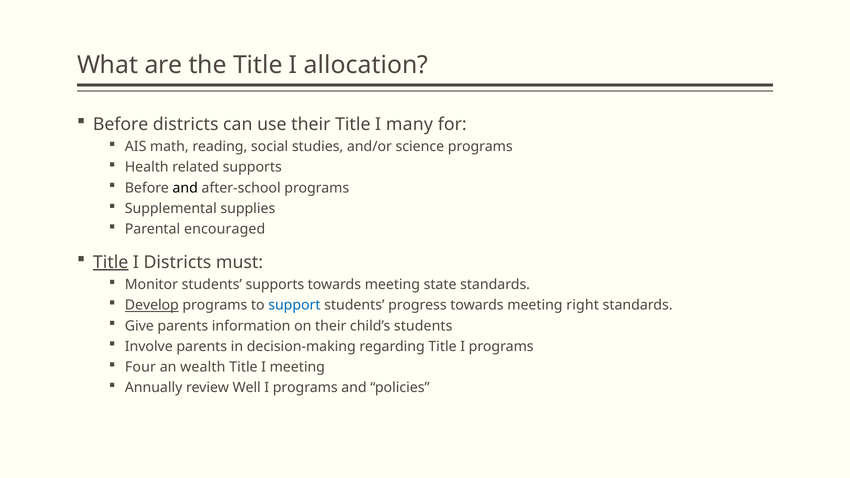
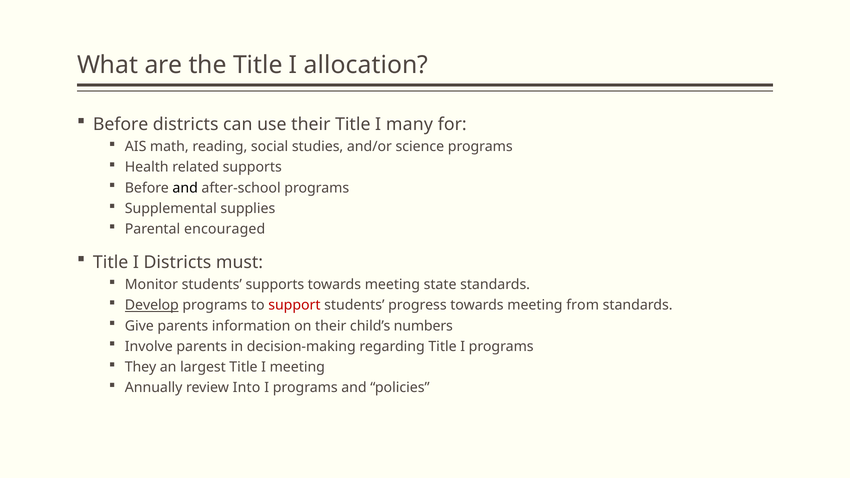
Title underline: present -> none (111, 262)
support colour: blue -> red (294, 305)
right: right -> from (583, 305)
child’s students: students -> numbers (423, 326)
Four: Four -> They (141, 367)
wealth: wealth -> largest (203, 367)
Well: Well -> Into (247, 388)
